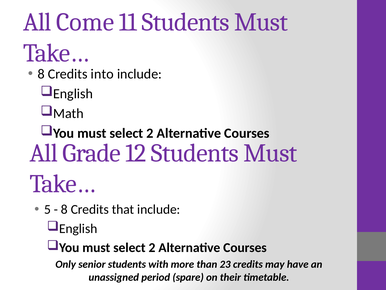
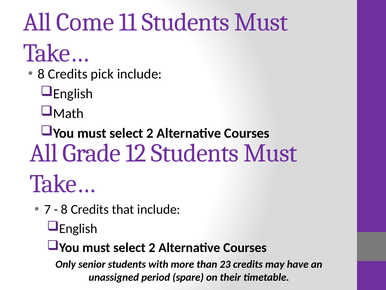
into: into -> pick (102, 74)
5: 5 -> 7 (47, 209)
